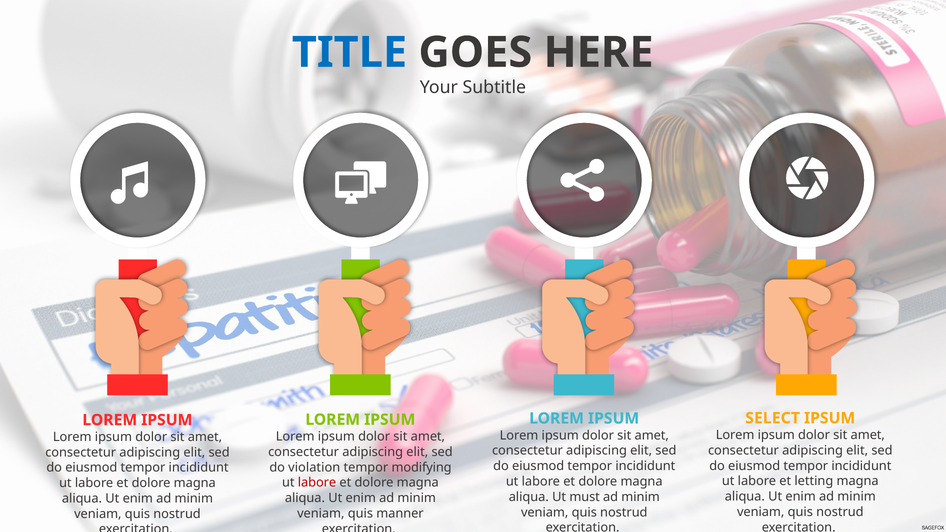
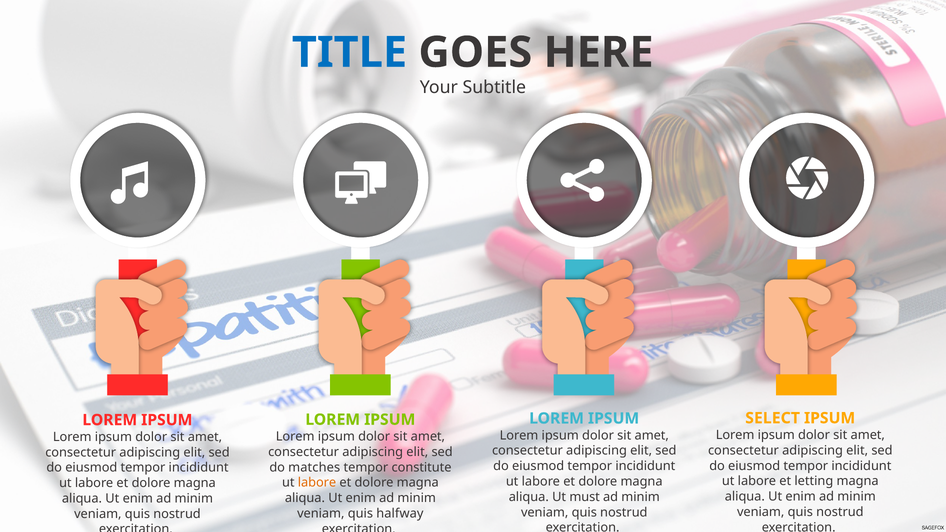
violation: violation -> matches (314, 467)
modifying: modifying -> constitute (422, 467)
labore colour: red -> orange (317, 483)
manner: manner -> halfway (400, 514)
